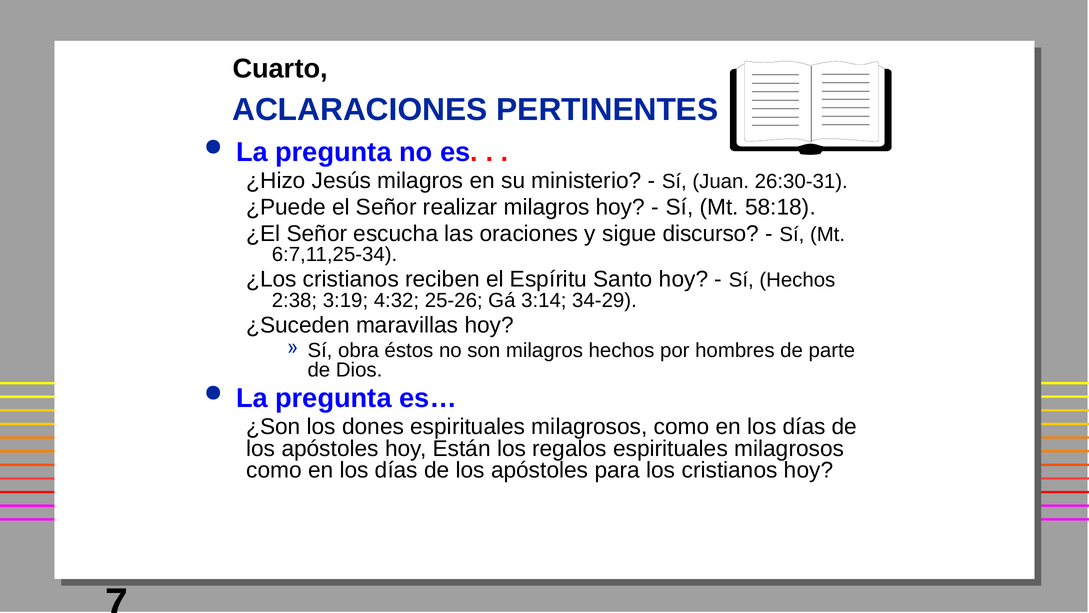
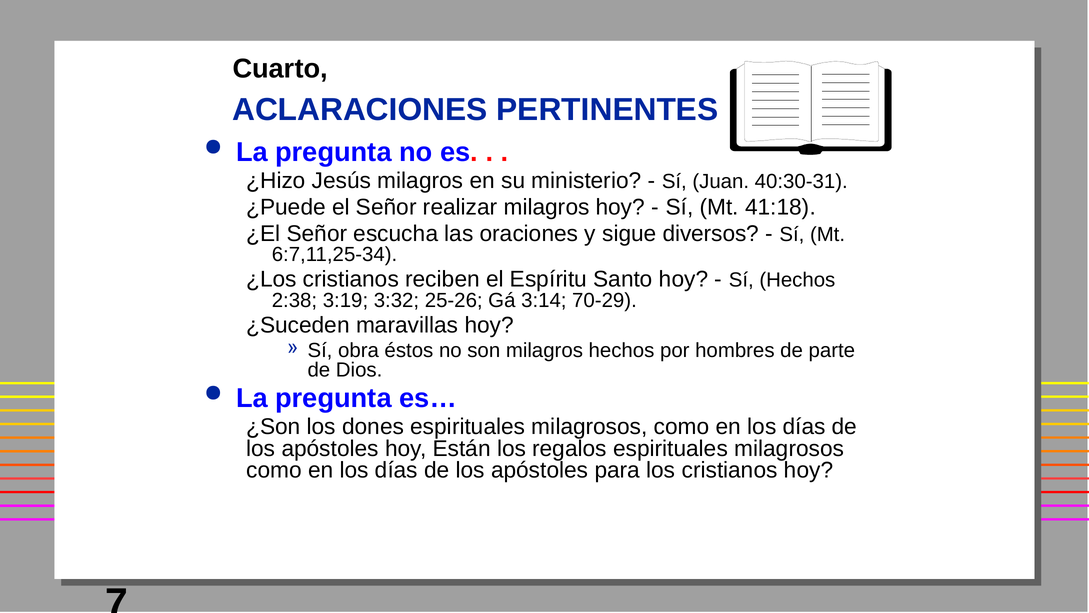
26:30-31: 26:30-31 -> 40:30-31 (801, 181)
58:18: 58:18 -> 41:18 (780, 207)
discurso: discurso -> diversos (711, 233)
4:32: 4:32 -> 3:32 (396, 300)
34-29: 34-29 -> 70-29 (604, 300)
